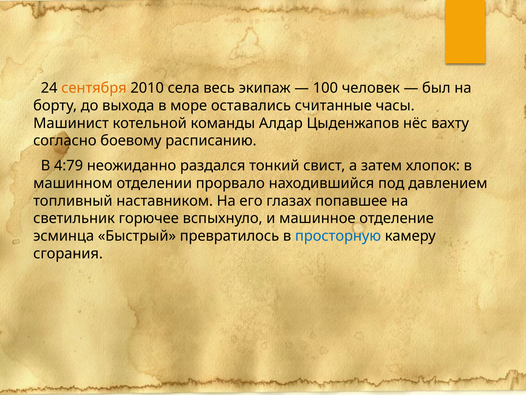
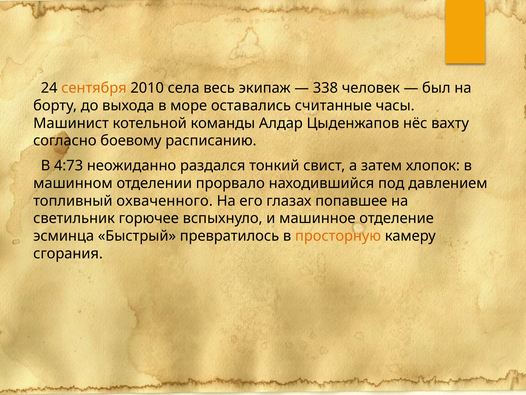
100: 100 -> 338 (325, 88)
4:79: 4:79 -> 4:73 (69, 166)
наставником: наставником -> охваченного (165, 201)
просторную colour: blue -> orange (338, 236)
